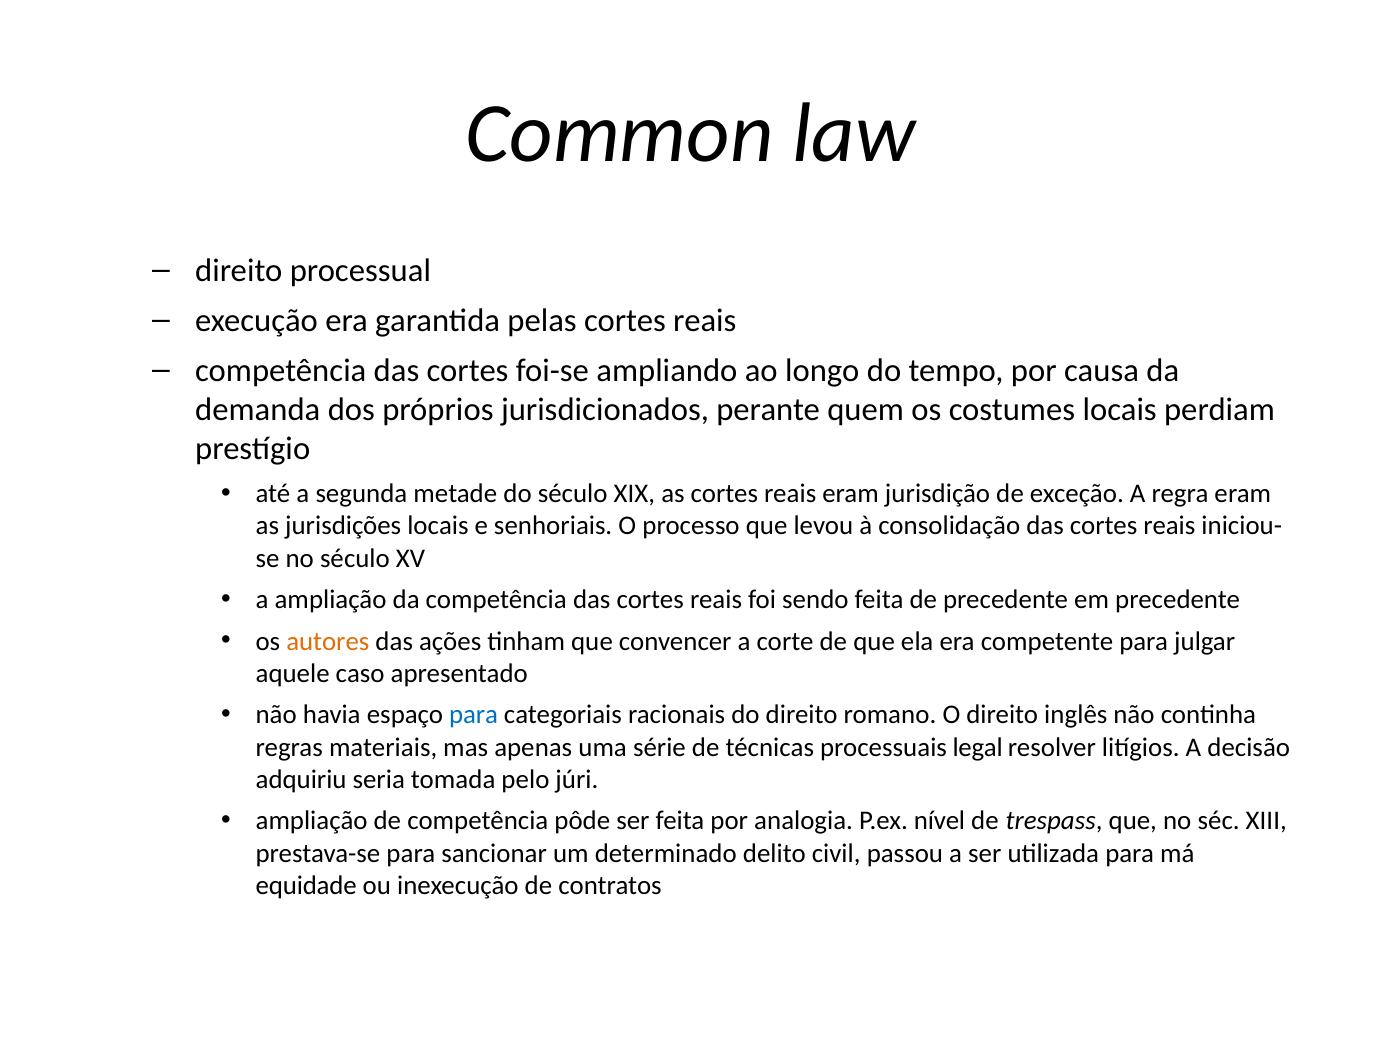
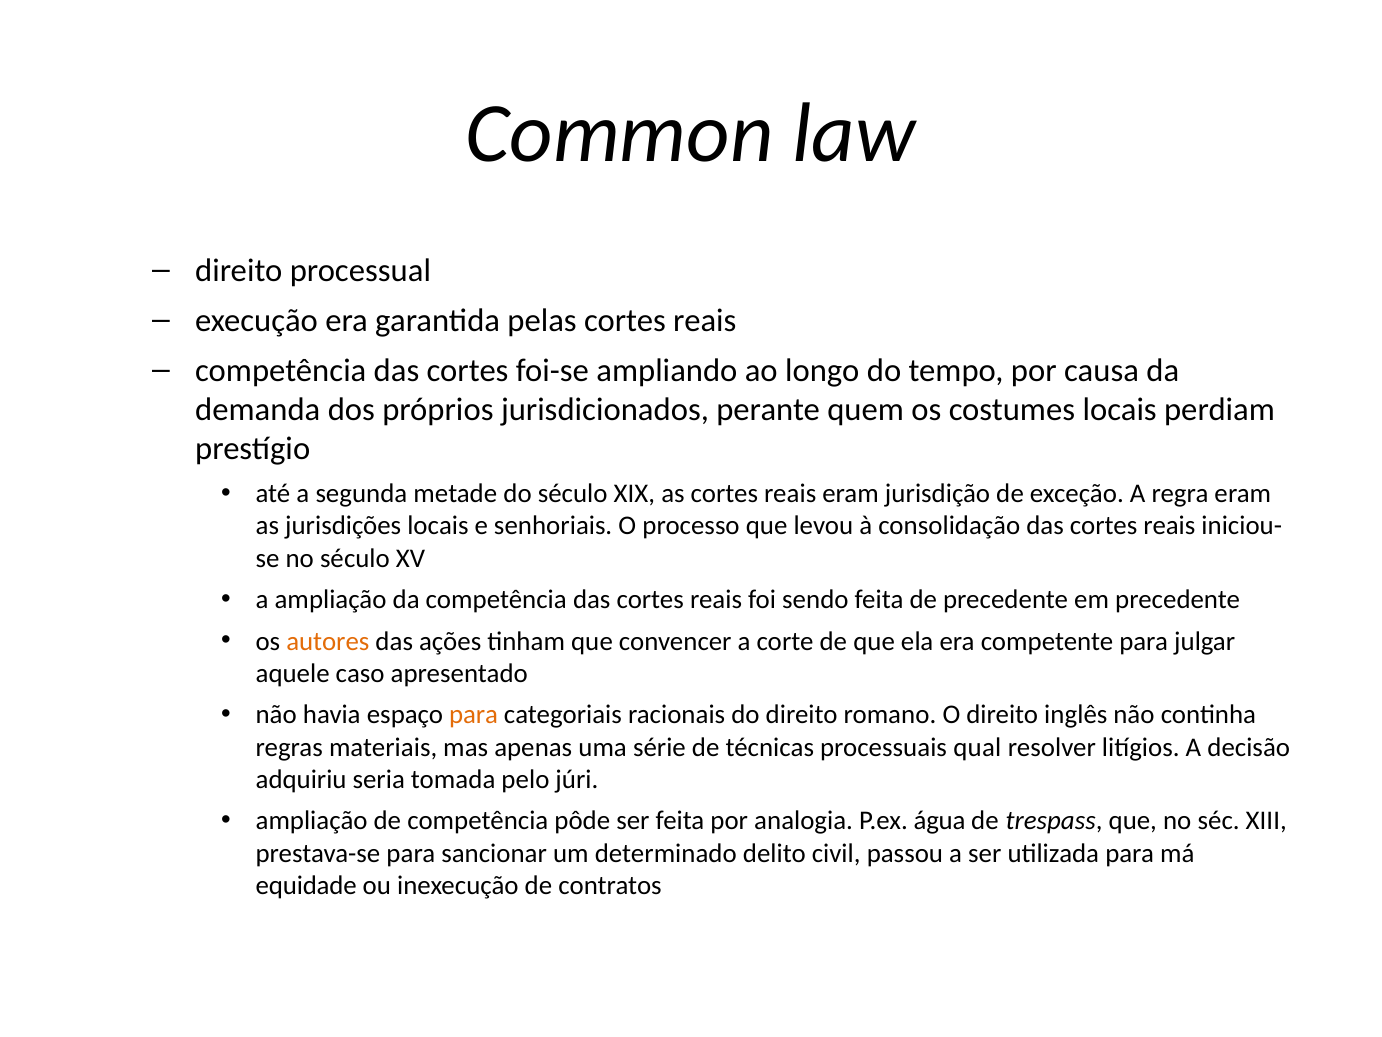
para colour: blue -> orange (474, 715)
legal: legal -> qual (977, 747)
nível: nível -> água (940, 821)
